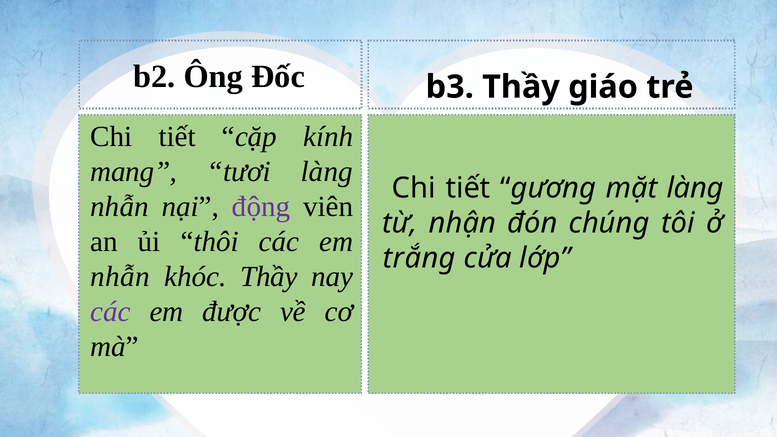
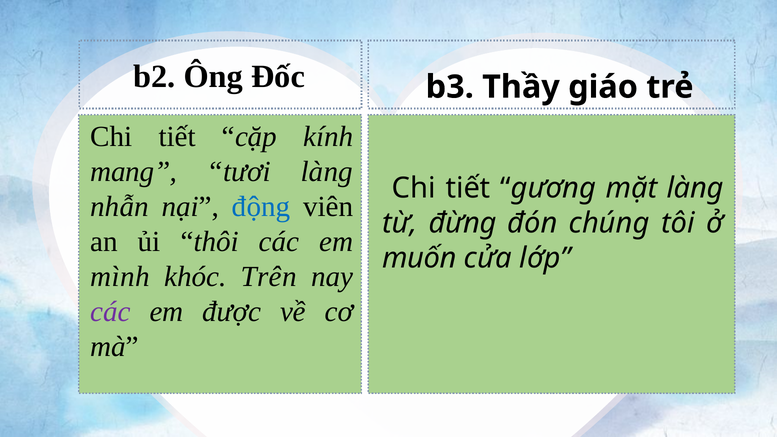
động colour: purple -> blue (261, 207)
nhận: nhận -> đừng (463, 223)
trắng: trắng -> muốn (419, 258)
nhẫn: nhẫn -> mình (120, 277)
khóc Thầy: Thầy -> Trên (269, 277)
